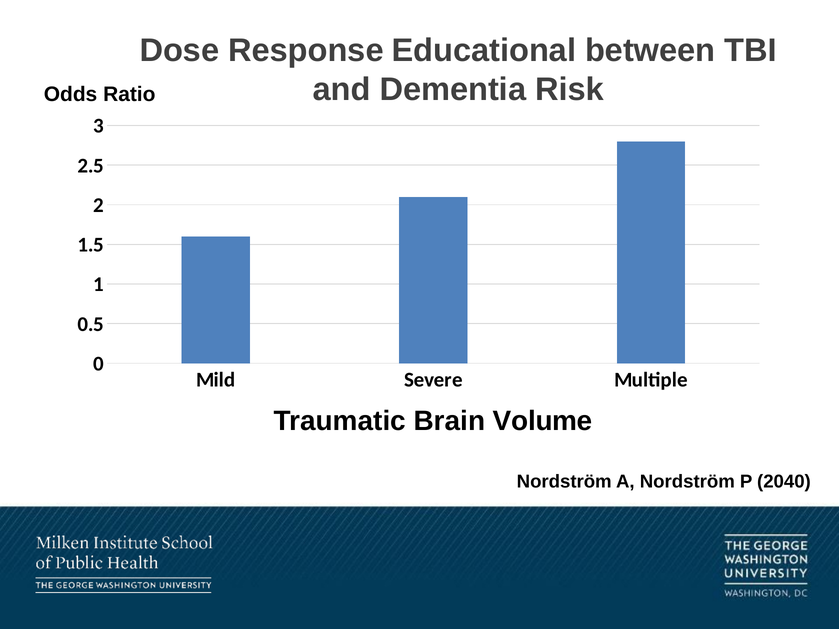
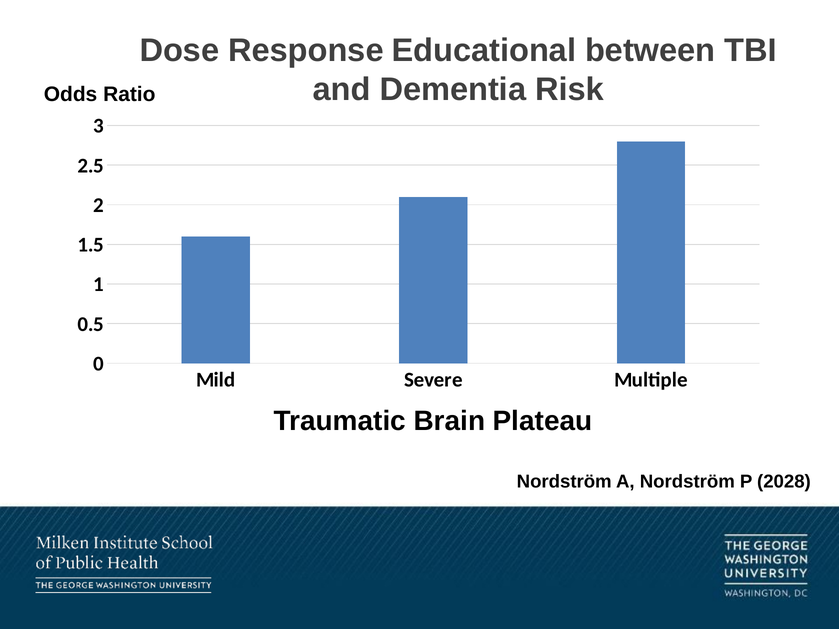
Volume: Volume -> Plateau (543, 421)
2040: 2040 -> 2028 (784, 482)
